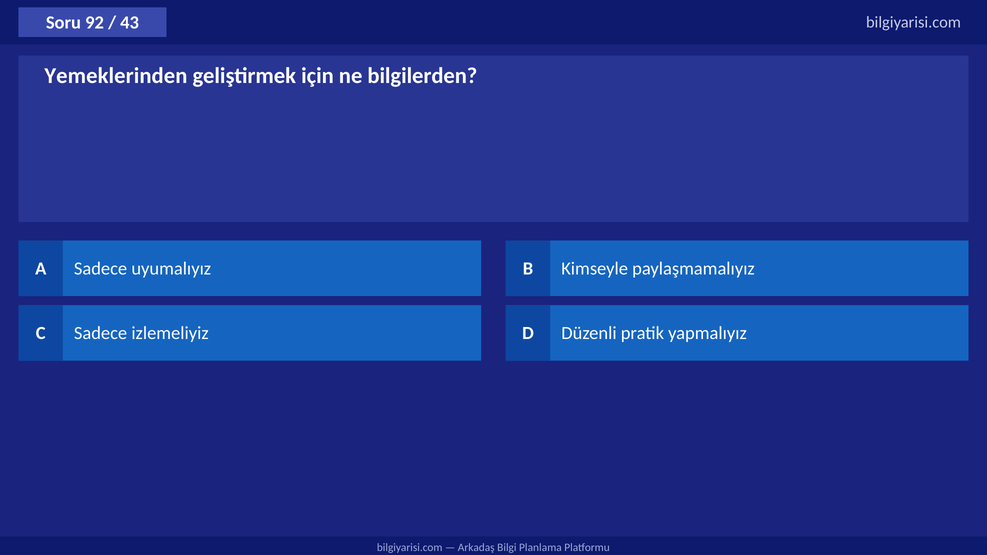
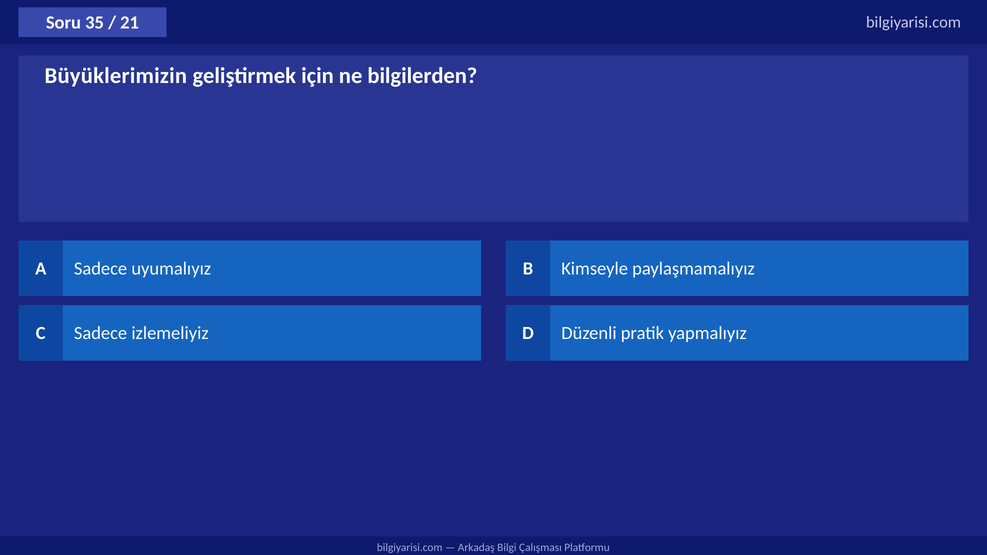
92: 92 -> 35 (95, 23)
43: 43 -> 21 (130, 23)
Yemeklerinden: Yemeklerinden -> Büyüklerimizin (116, 76)
Planlama: Planlama -> Çalışması (540, 547)
